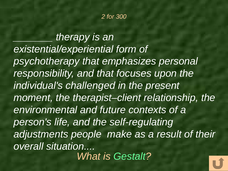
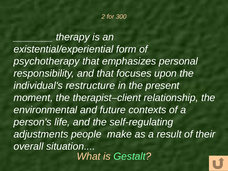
challenged: challenged -> restructure (90, 86)
